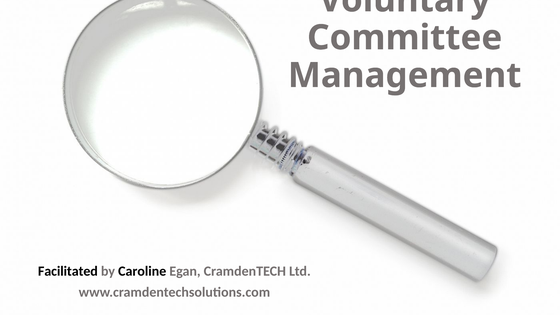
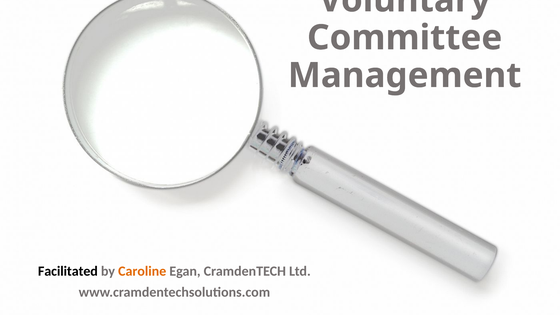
Caroline colour: black -> orange (142, 271)
